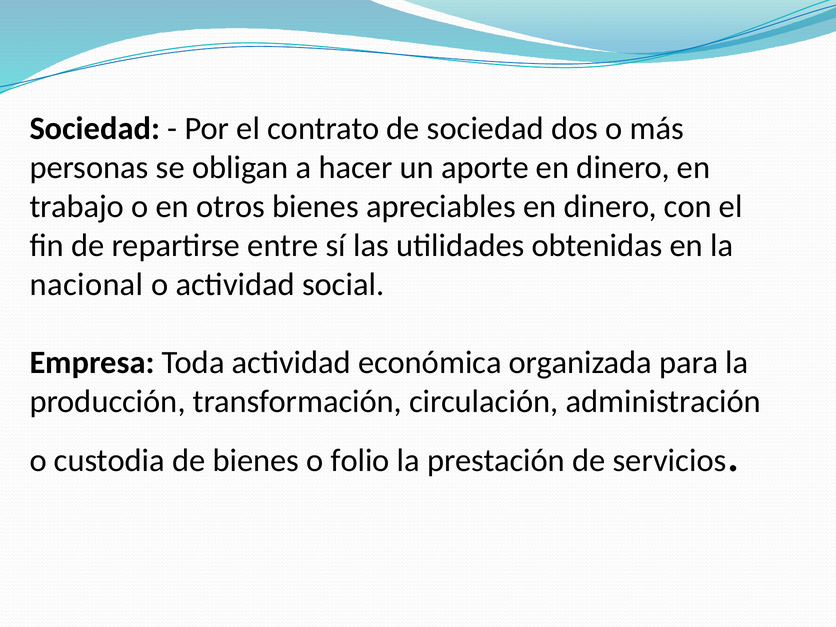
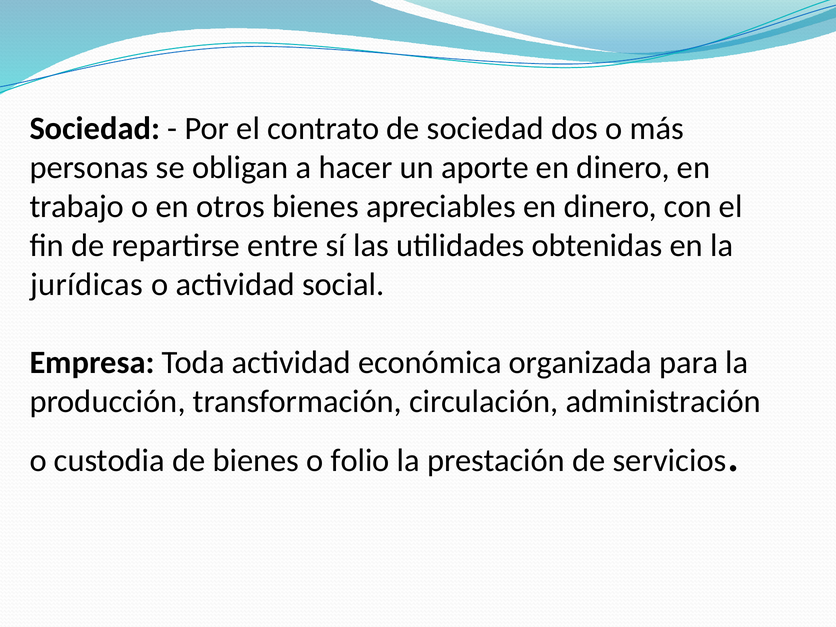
nacional: nacional -> jurídicas (87, 284)
